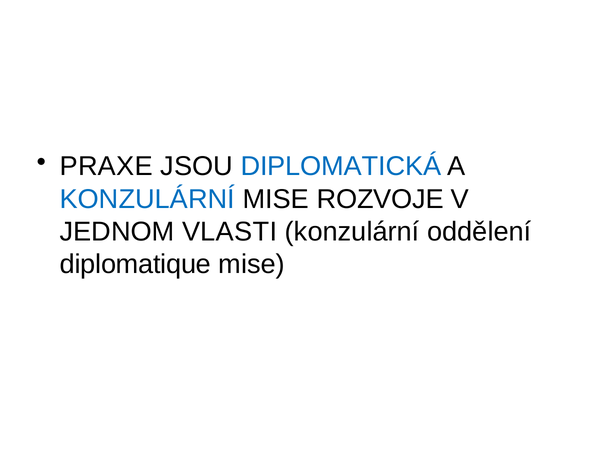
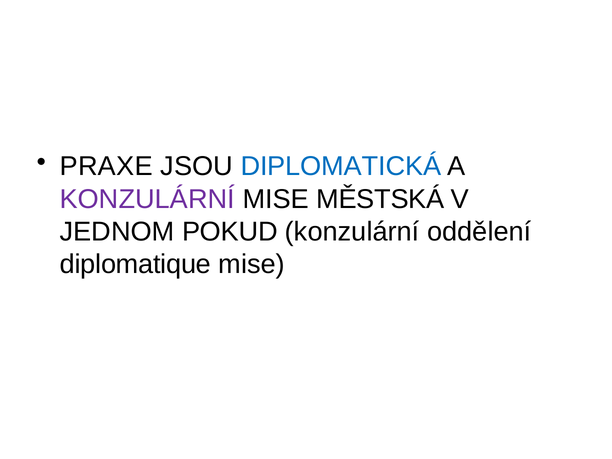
KONZULÁRNÍ colour: blue -> purple (147, 199)
ROZVOJE: ROZVOJE -> MĚSTSKÁ (380, 199)
VLASTI: VLASTI -> POKUD (230, 232)
